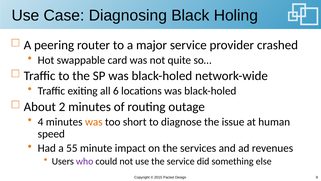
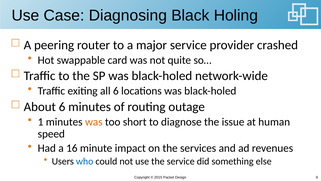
About 2: 2 -> 6 (62, 107)
4: 4 -> 1 (41, 122)
55: 55 -> 16 (72, 148)
who colour: purple -> blue (85, 161)
